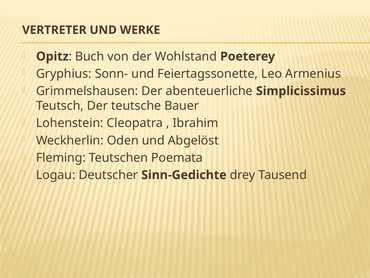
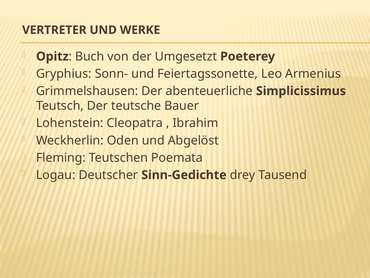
Wohlstand: Wohlstand -> Umgesetzt (186, 56)
